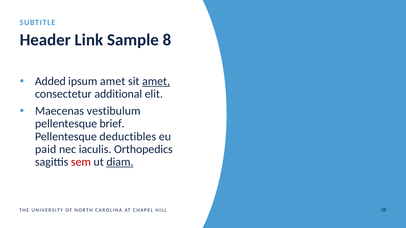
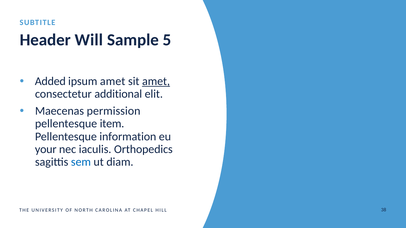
Link: Link -> Will (89, 40)
8: 8 -> 5 (167, 40)
vestibulum: vestibulum -> permission (114, 111)
brief: brief -> item (112, 124)
deductibles: deductibles -> information (128, 137)
paid: paid -> your (46, 149)
sem colour: red -> blue (81, 162)
diam underline: present -> none (120, 162)
